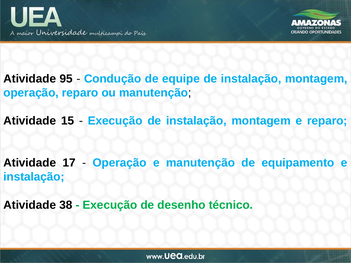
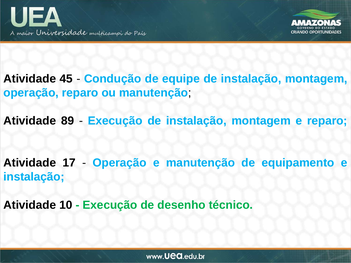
95: 95 -> 45 (66, 79)
15: 15 -> 89 (68, 121)
38: 38 -> 10 (66, 205)
